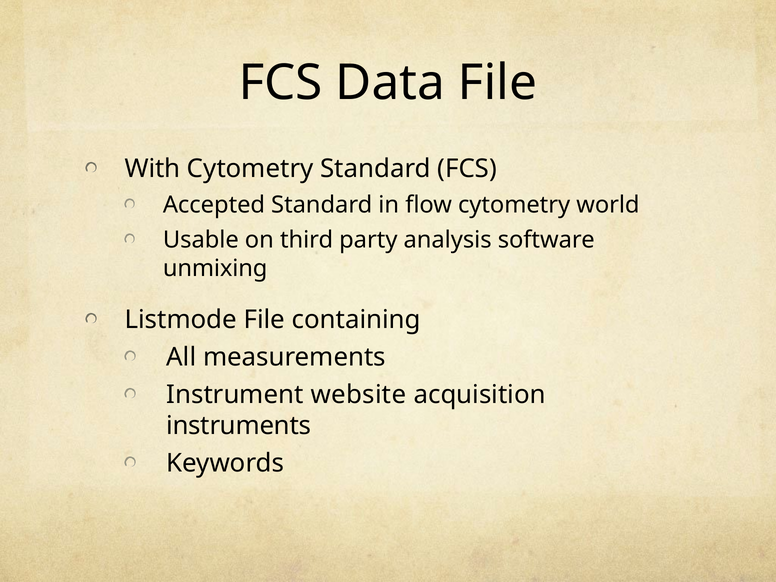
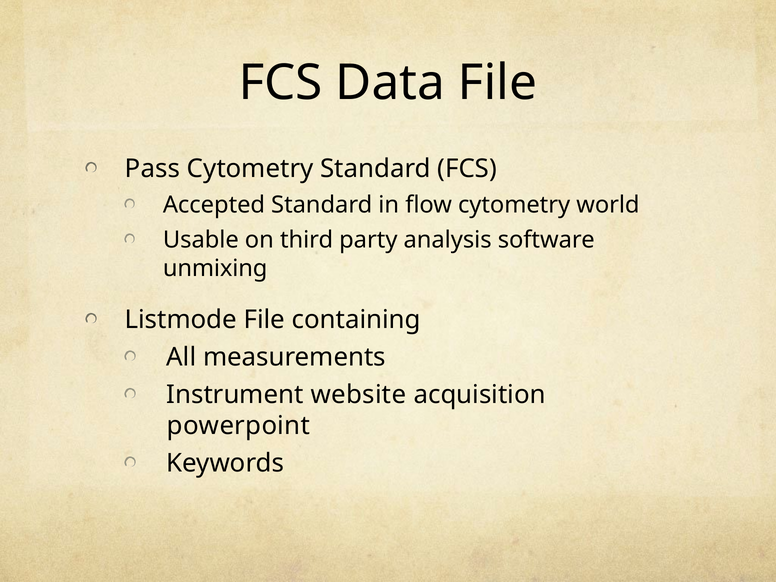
With: With -> Pass (152, 169)
instruments: instruments -> powerpoint (238, 426)
